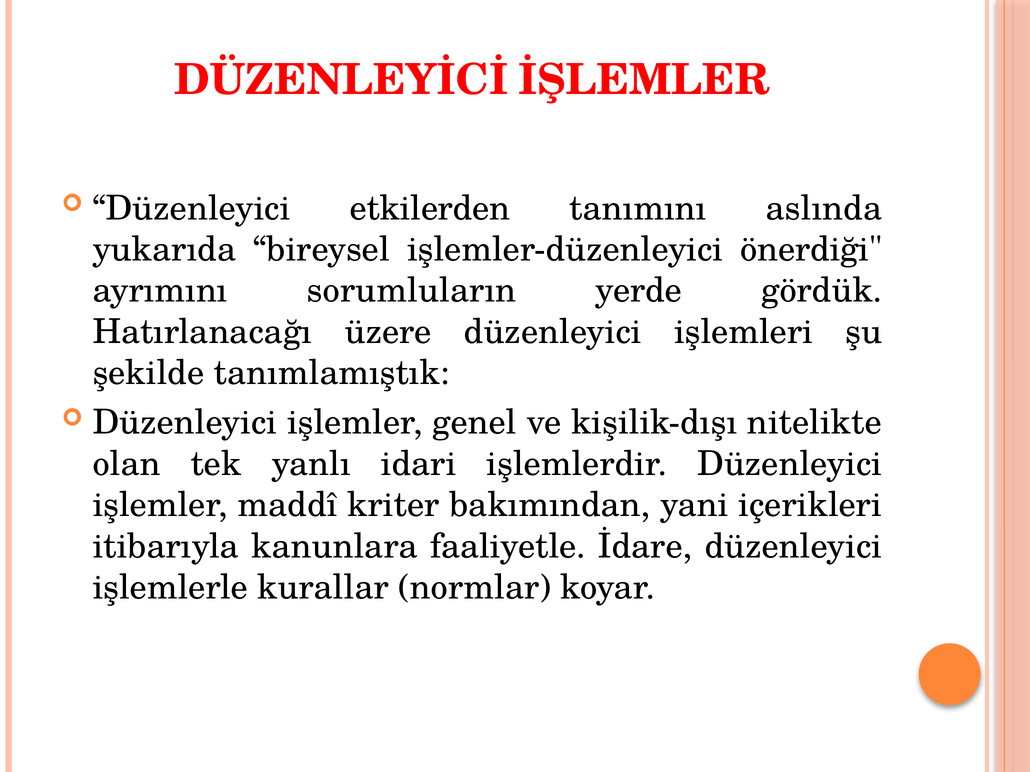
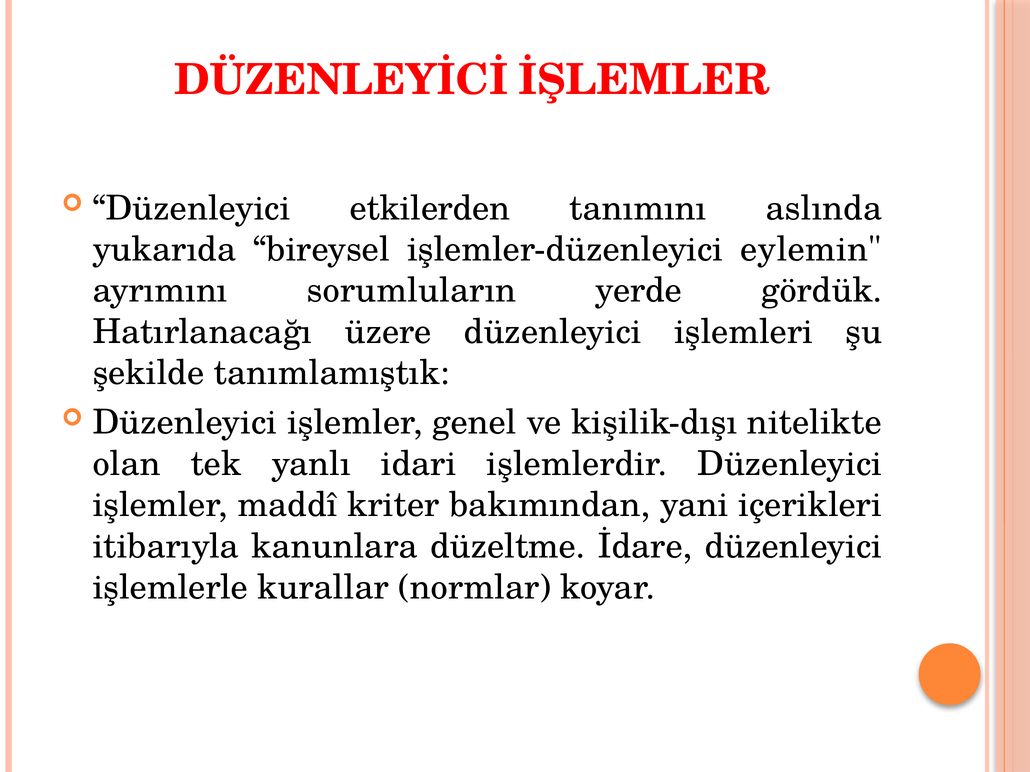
önerdiği: önerdiği -> eylemin (811, 250)
faaliyetle: faaliyetle -> düzeltme (508, 547)
